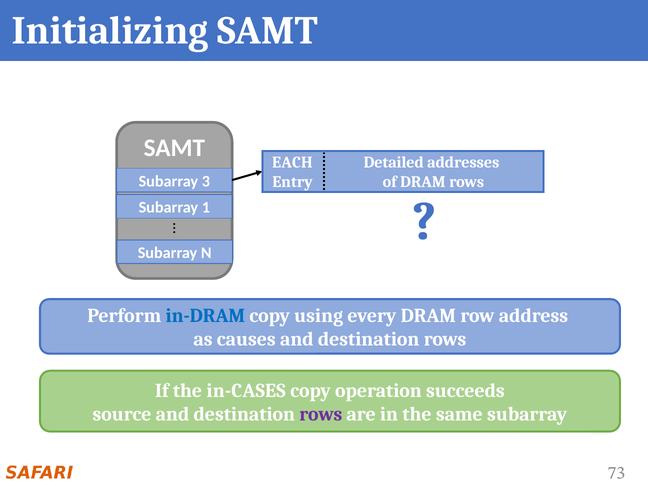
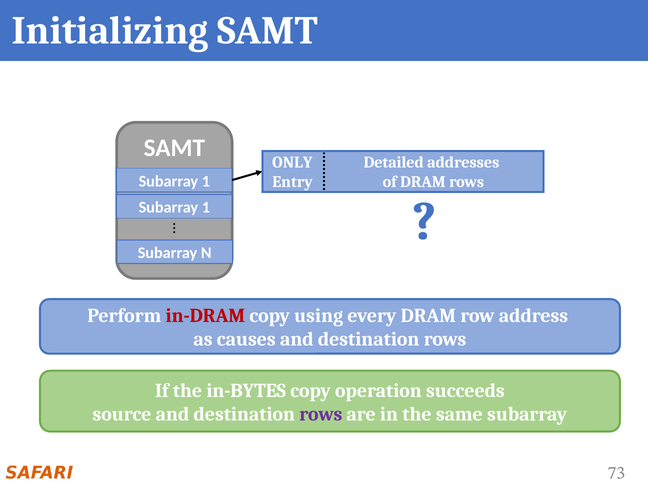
EACH: EACH -> ONLY (292, 162)
3: 3 -> 1 (206, 181)
in-DRAM colour: blue -> red (205, 316)
in-CASES: in-CASES -> in-BYTES (246, 391)
